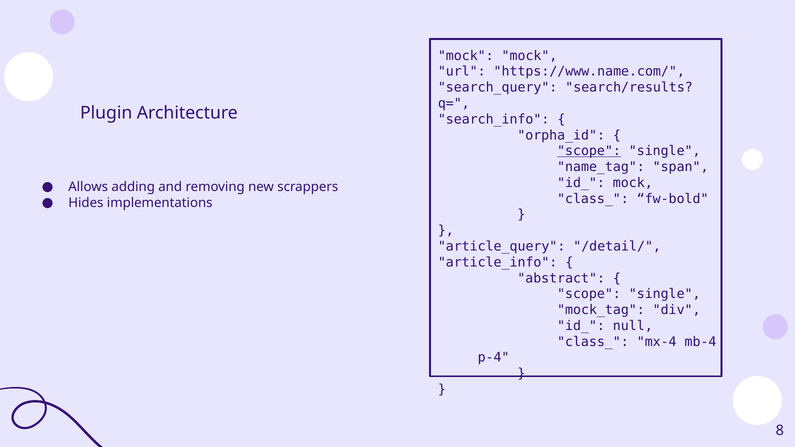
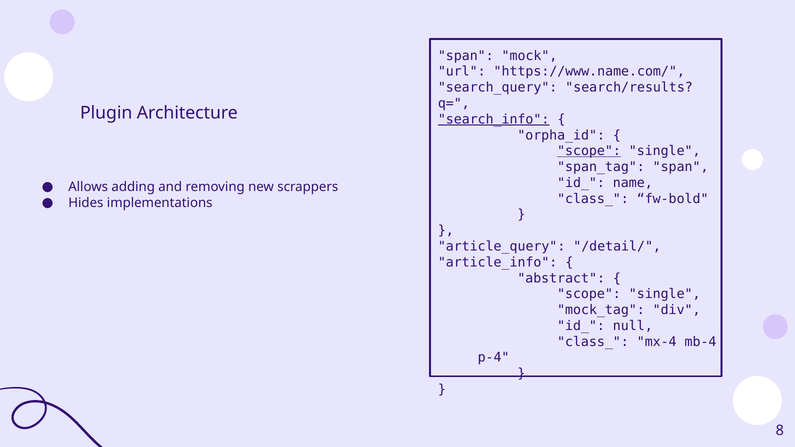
mock: mock -> span (466, 56)
search_info underline: none -> present (494, 119)
name_tag: name_tag -> span_tag (601, 167)
id_ mock: mock -> name (633, 183)
